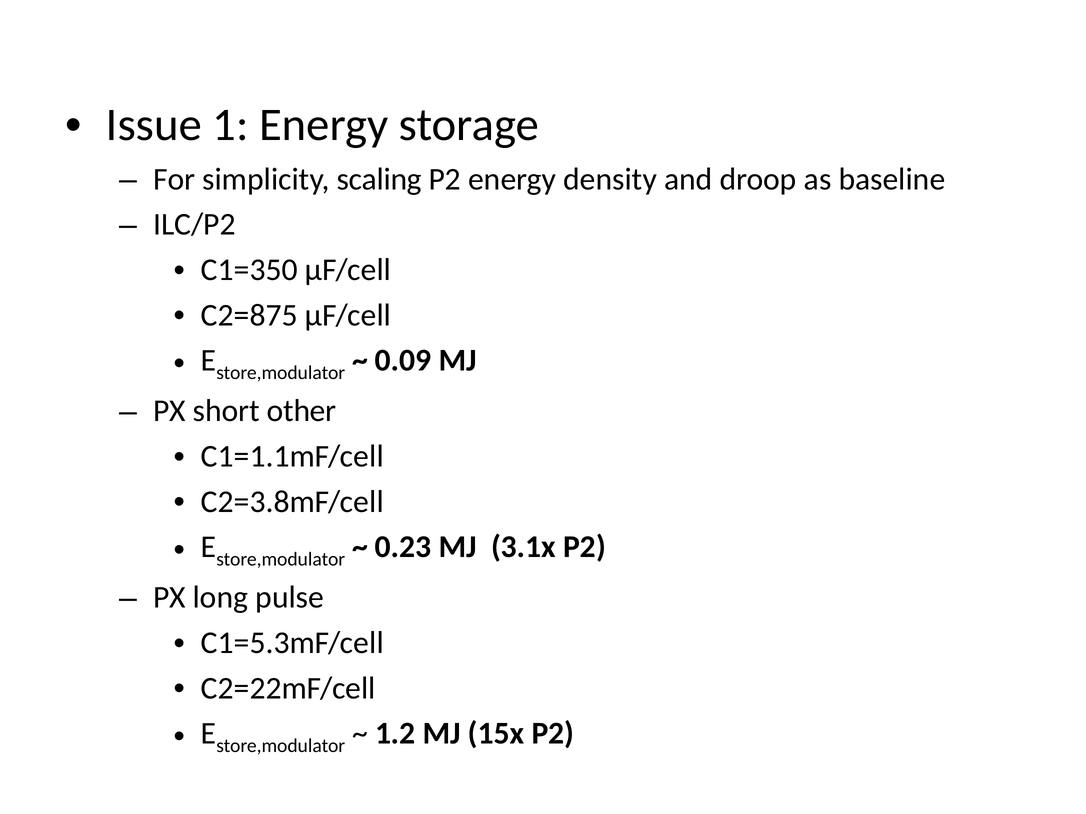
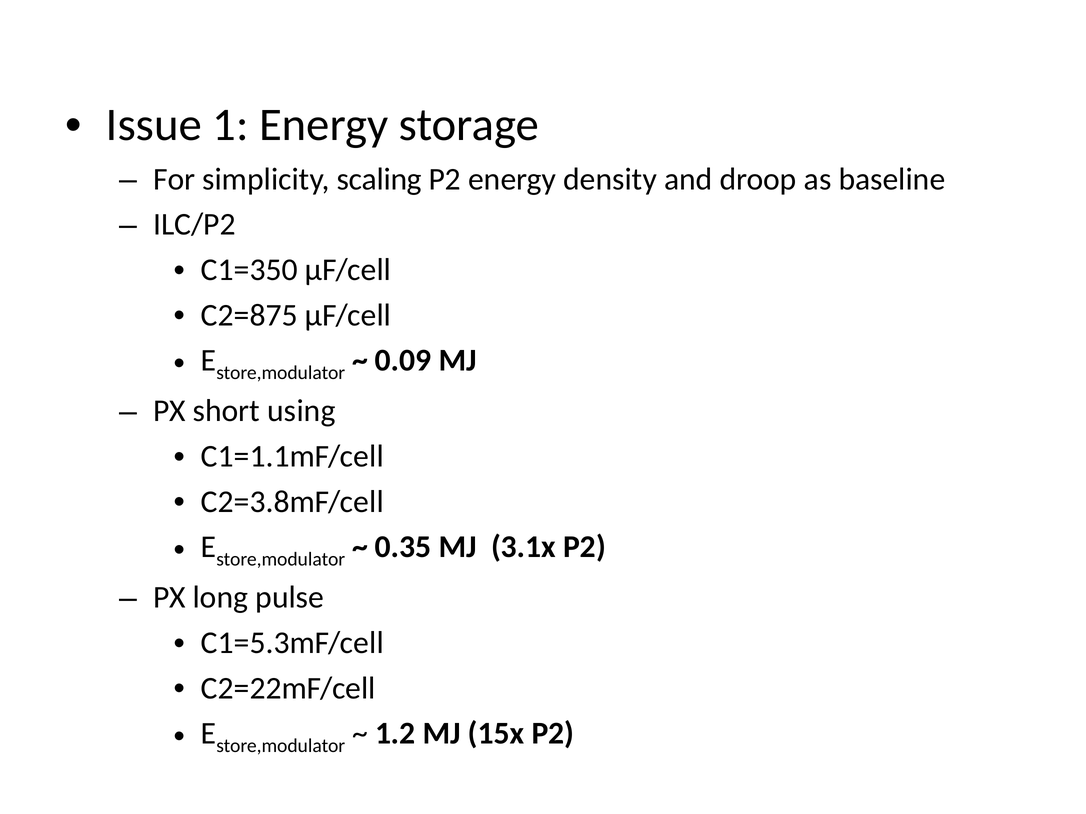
other: other -> using (301, 411)
0.23: 0.23 -> 0.35 (403, 547)
